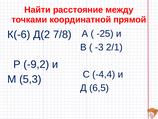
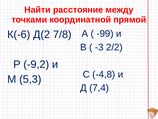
-25: -25 -> -99 (105, 34)
2/1: 2/1 -> 2/2 (114, 47)
-4,4: -4,4 -> -4,8 (104, 74)
6,5: 6,5 -> 7,4 (99, 88)
